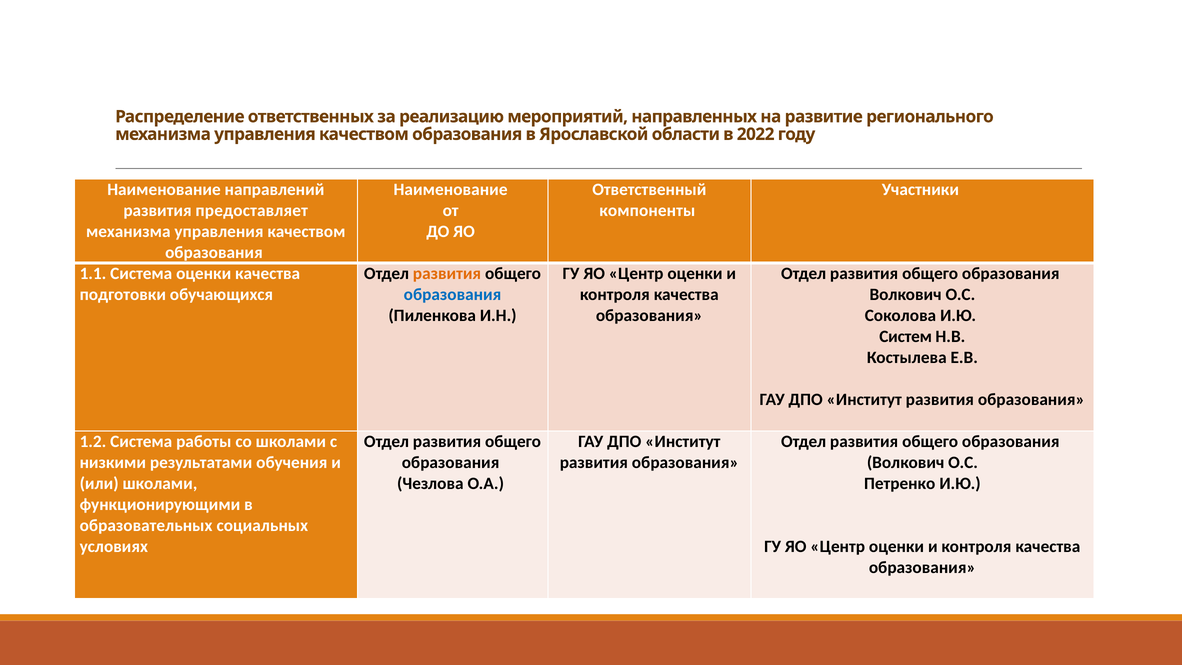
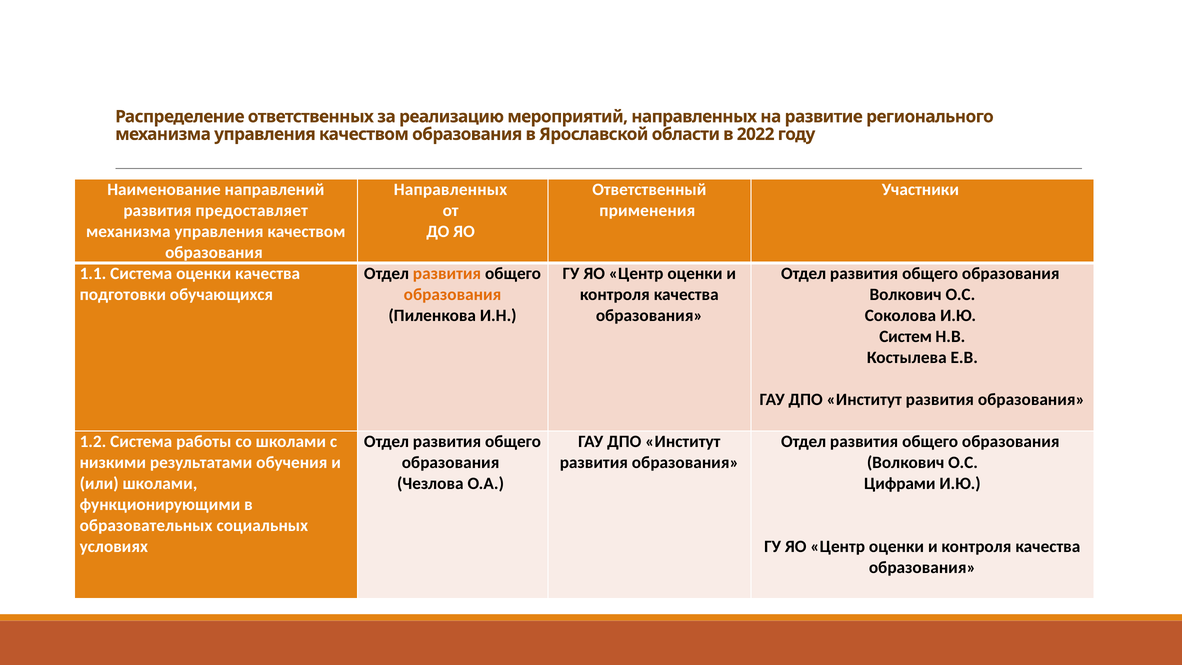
Наименование: Наименование -> Направленных (451, 190)
компоненты: компоненты -> применения (647, 211)
образования colour: blue -> orange (453, 295)
Петренко: Петренко -> Цифрами (900, 483)
